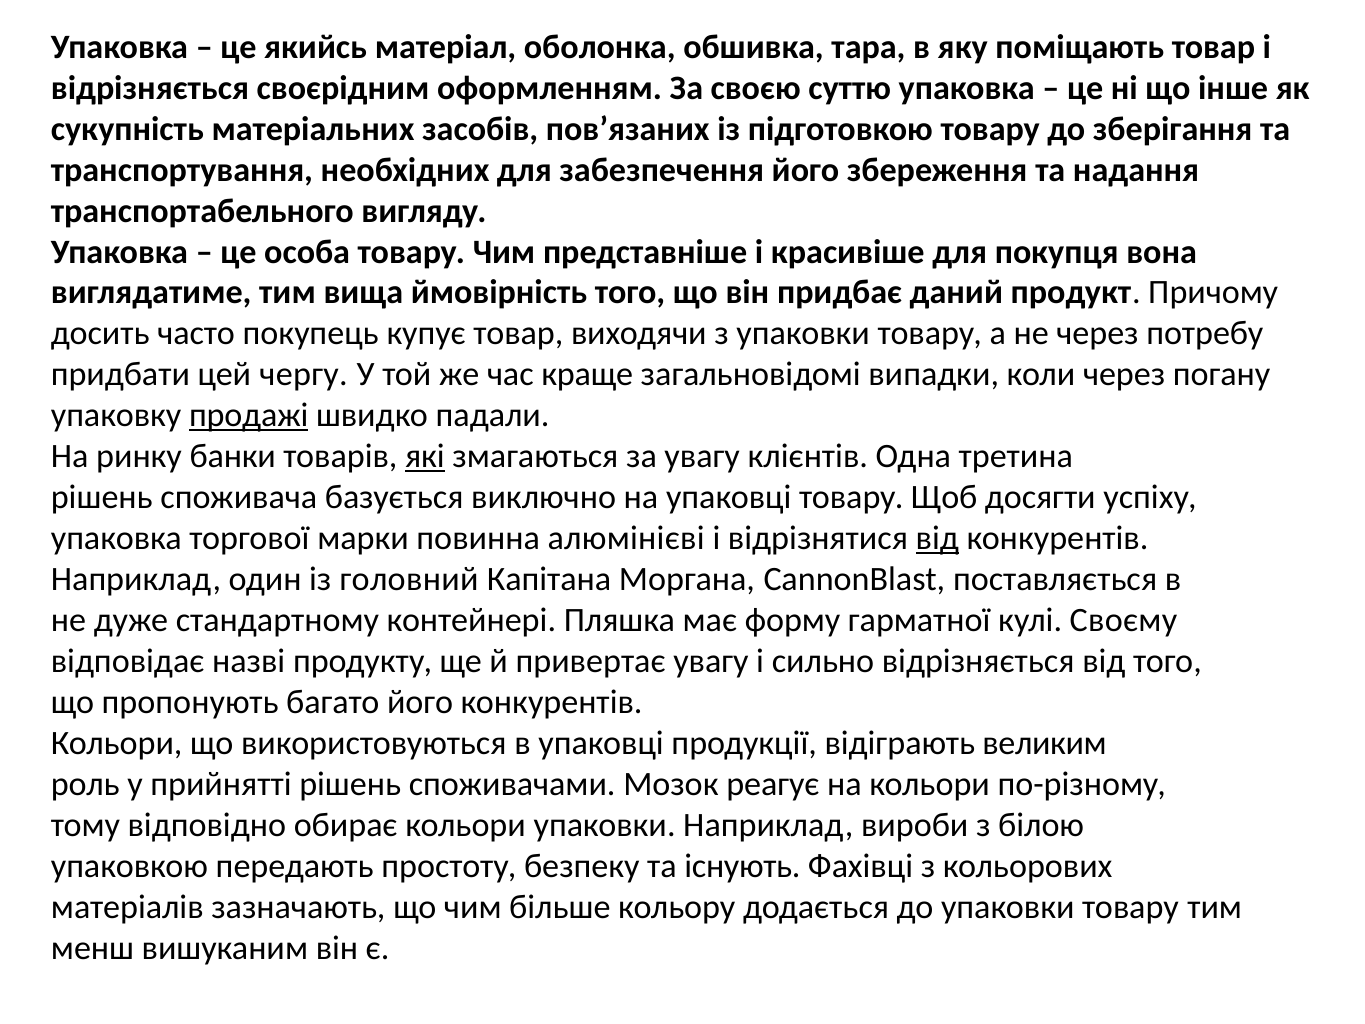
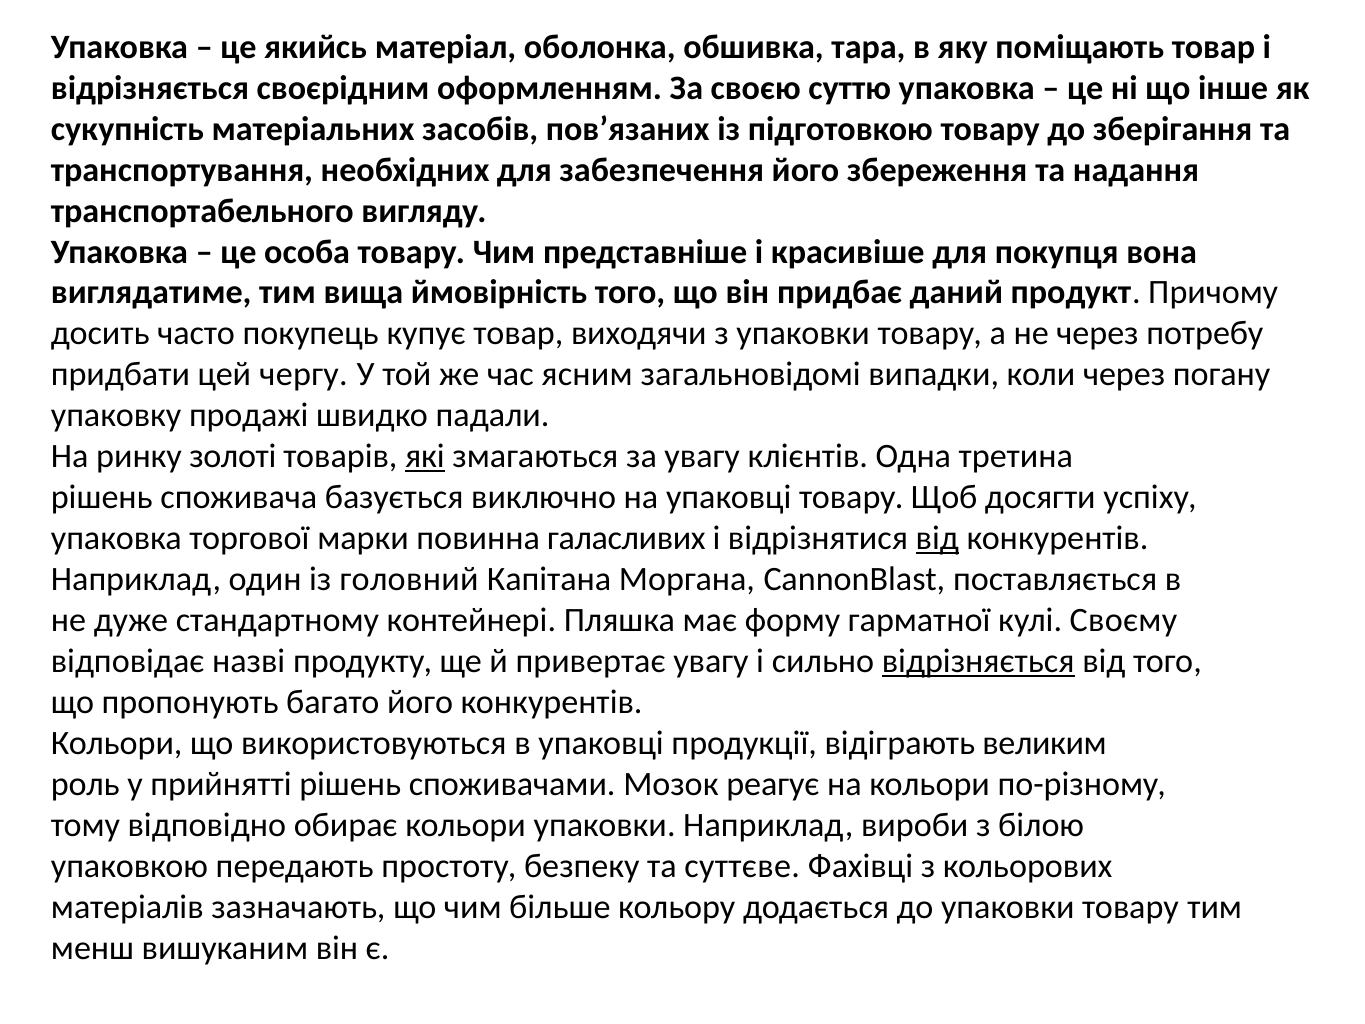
краще: краще -> ясним (587, 375)
продажі underline: present -> none (249, 415)
банки: банки -> золоті (233, 456)
алюмінієві: алюмінієві -> галасливих (626, 538)
відрізняється underline: none -> present (978, 661)
існують: існують -> суттєве (742, 866)
